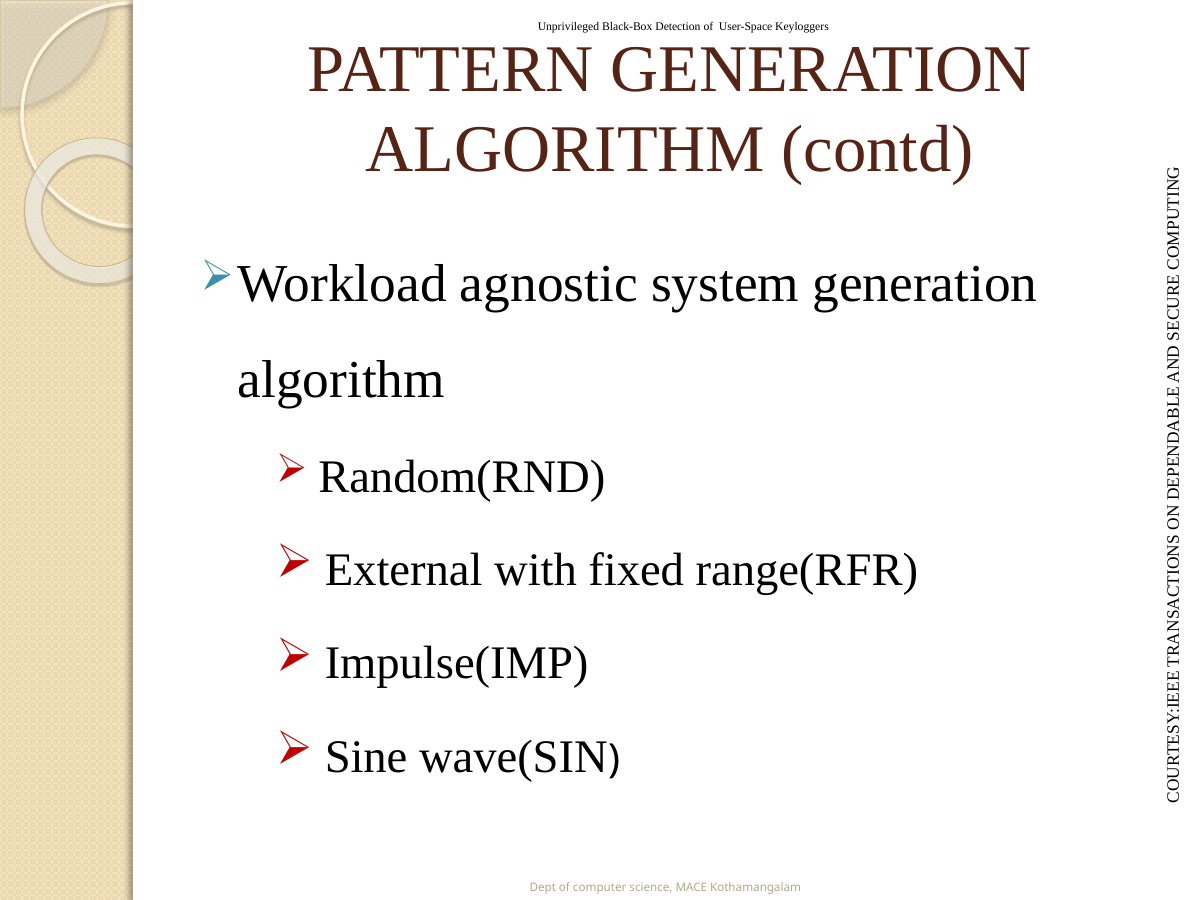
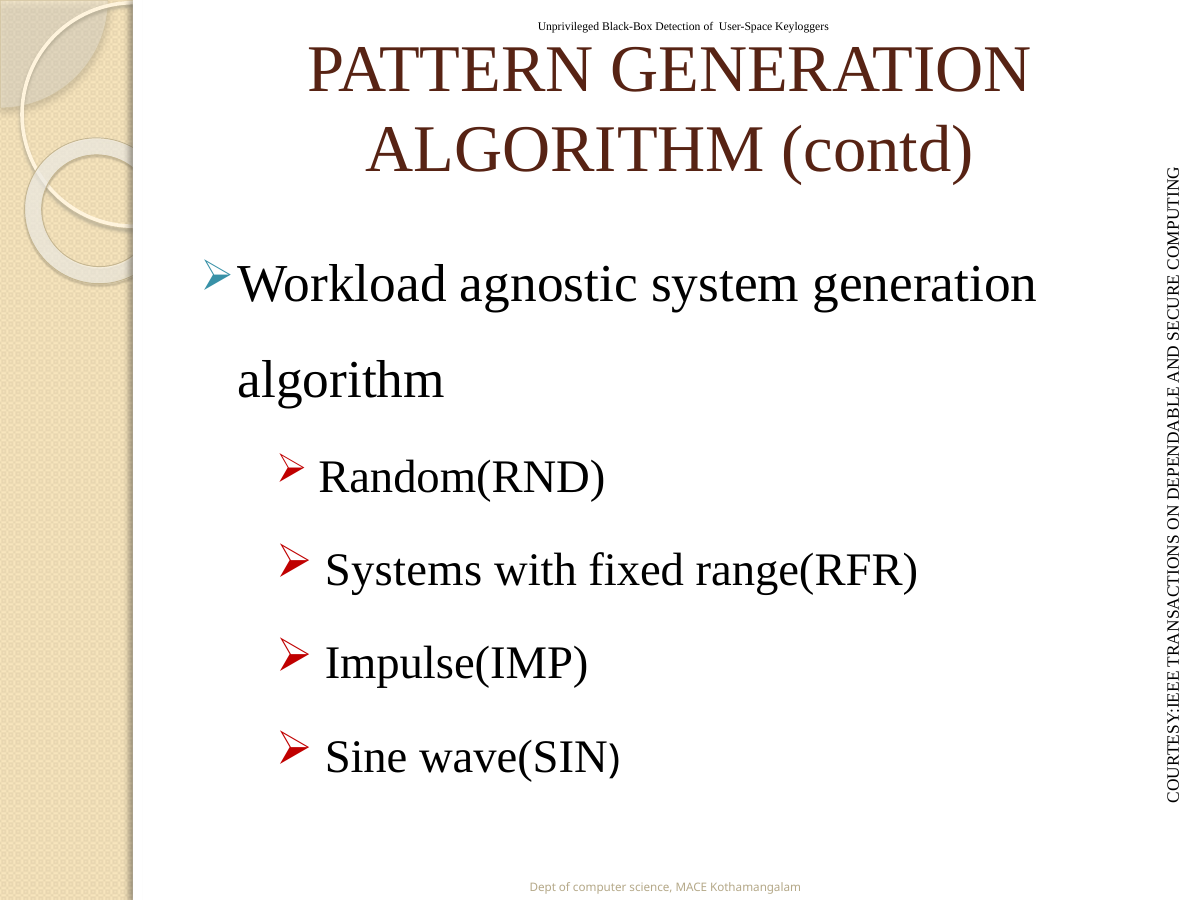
External: External -> Systems (403, 570)
